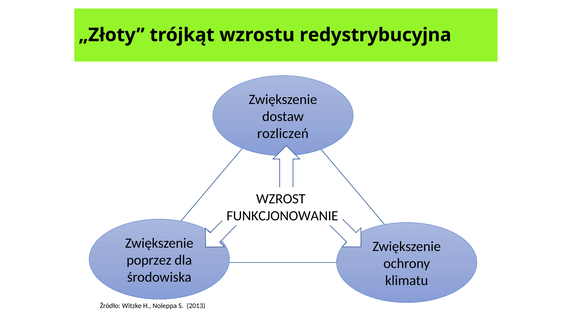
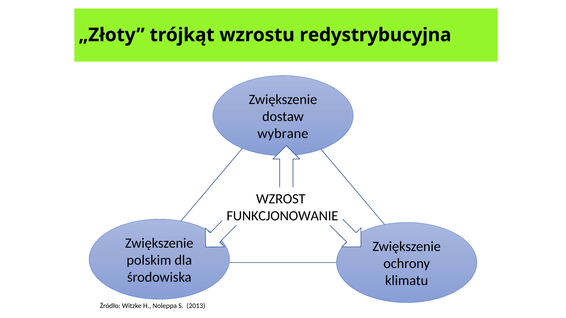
rozliczeń: rozliczeń -> wybrane (283, 134)
poprzez: poprzez -> polskim (149, 260)
